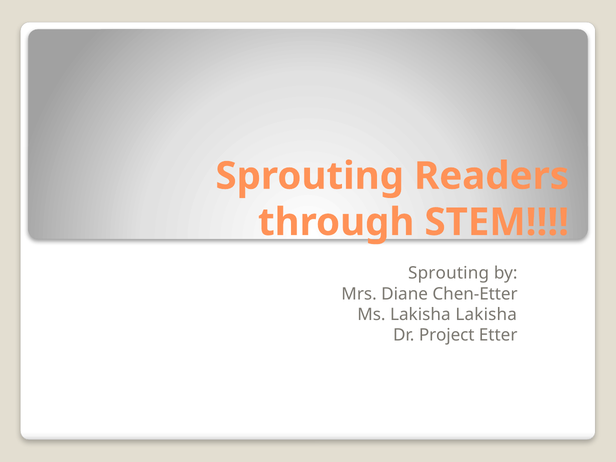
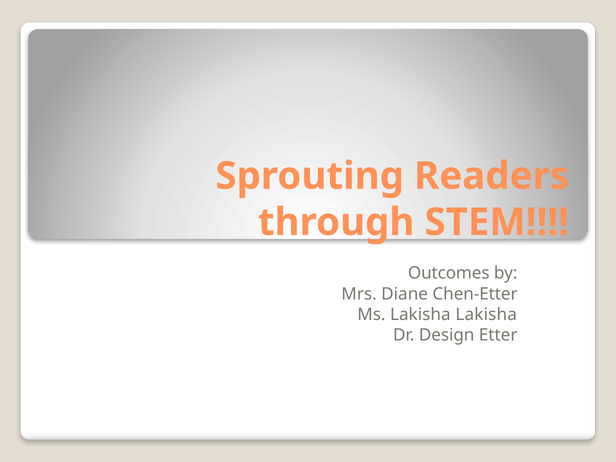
Sprouting: Sprouting -> Outcomes (449, 273)
Project: Project -> Design (447, 335)
